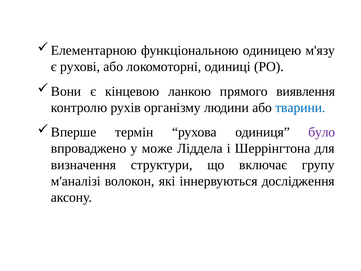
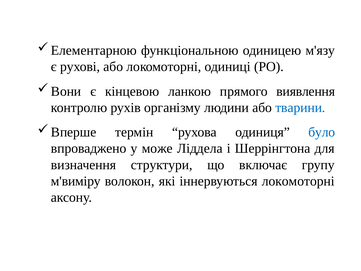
було colour: purple -> blue (322, 132)
м'аналізі: м'аналізі -> м'виміру (76, 181)
іннервуються дослідження: дослідження -> локомоторні (298, 181)
